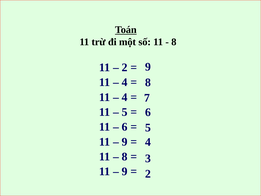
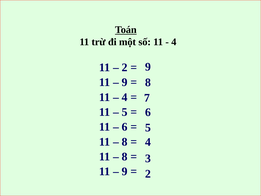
8: 8 -> 4 (174, 42)
4: 4 -> 9 (125, 82)
9: 9 -> 8 (125, 142)
